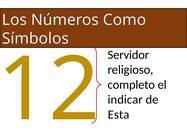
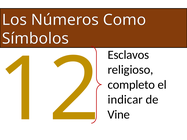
Servidor: Servidor -> Esclavos (128, 55)
Esta: Esta -> Vine (119, 115)
